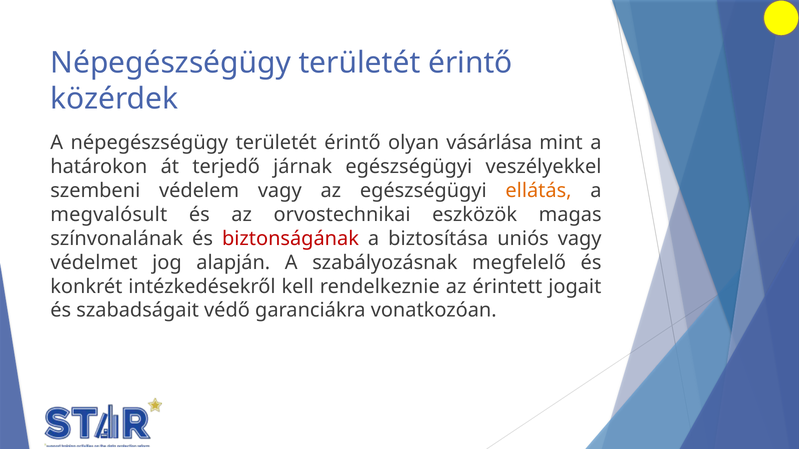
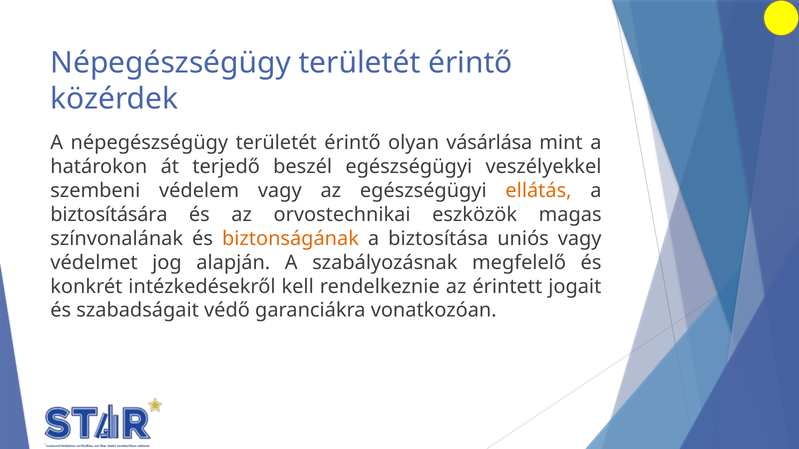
járnak: járnak -> beszél (303, 167)
megvalósult: megvalósult -> biztosítására (109, 215)
biztonságának colour: red -> orange (290, 239)
